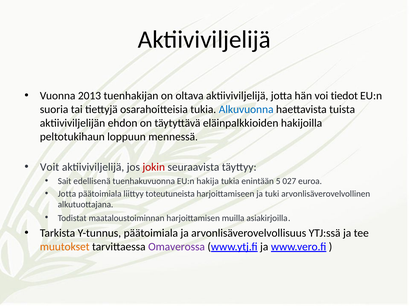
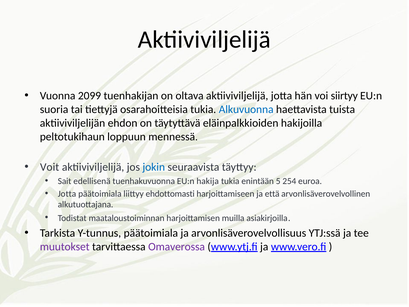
2013: 2013 -> 2099 (89, 96)
tiedot: tiedot -> siirtyy (344, 96)
jokin colour: red -> blue (154, 167)
027: 027 -> 254 (289, 181)
toteutuneista: toteutuneista -> ehdottomasti (170, 194)
tuki: tuki -> että (272, 194)
muutokset colour: orange -> purple (65, 246)
